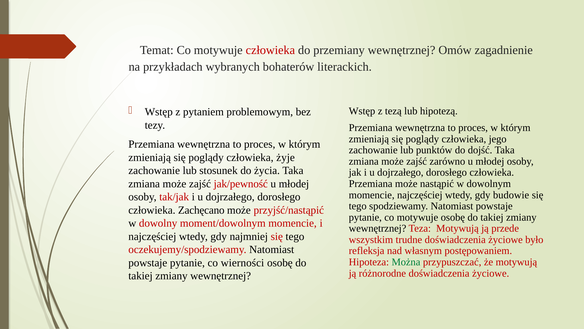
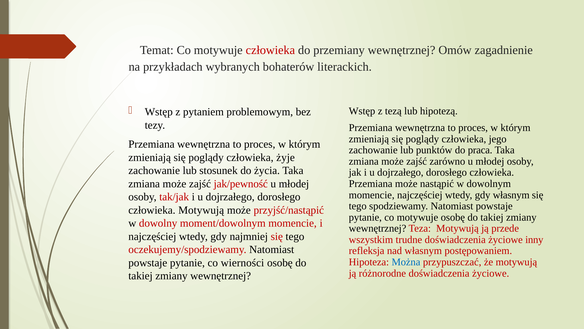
dojść: dojść -> praca (480, 150)
gdy budowie: budowie -> własnym (511, 195)
człowieka Zachęcano: Zachęcano -> Motywują (201, 210)
było: było -> inny (534, 239)
Można colour: green -> blue (406, 262)
